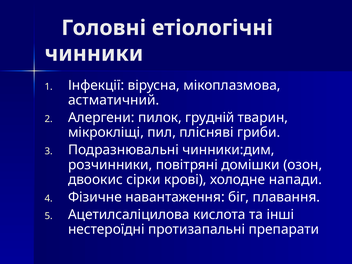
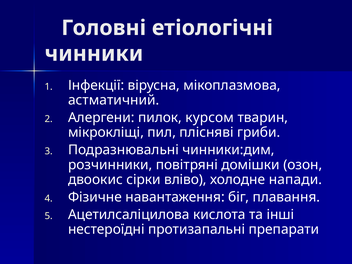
грудній: грудній -> курсом (210, 118)
крові: крові -> вліво (185, 180)
